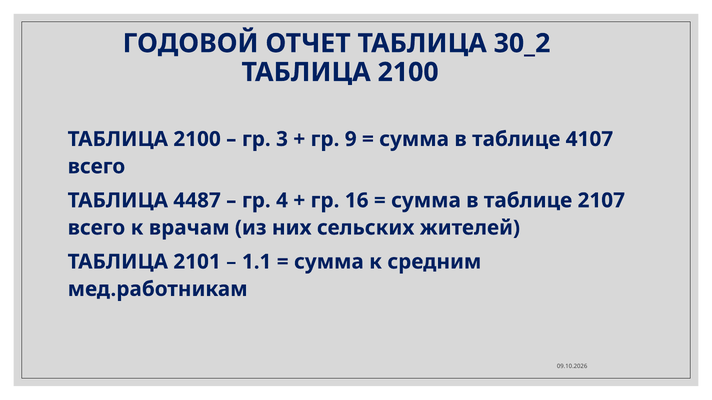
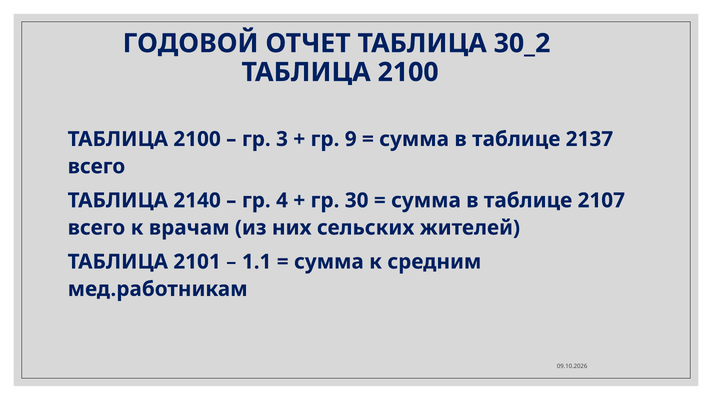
4107: 4107 -> 2137 (589, 139)
4487: 4487 -> 2140 (197, 201)
16: 16 -> 30 (357, 201)
